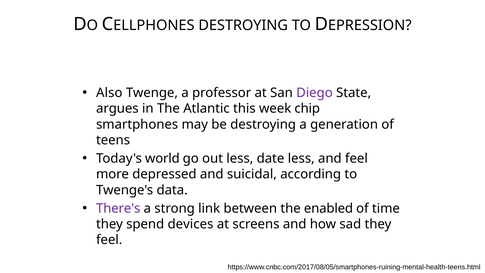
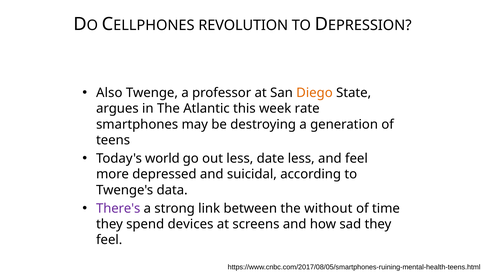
DESTROYING: DESTROYING -> REVOLUTION (243, 25)
Diego colour: purple -> orange (314, 93)
chip: chip -> rate (307, 108)
enabled: enabled -> without (328, 208)
